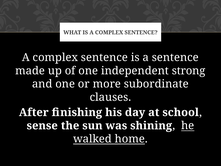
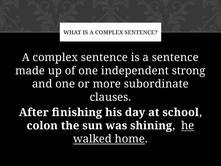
sense: sense -> colon (42, 125)
